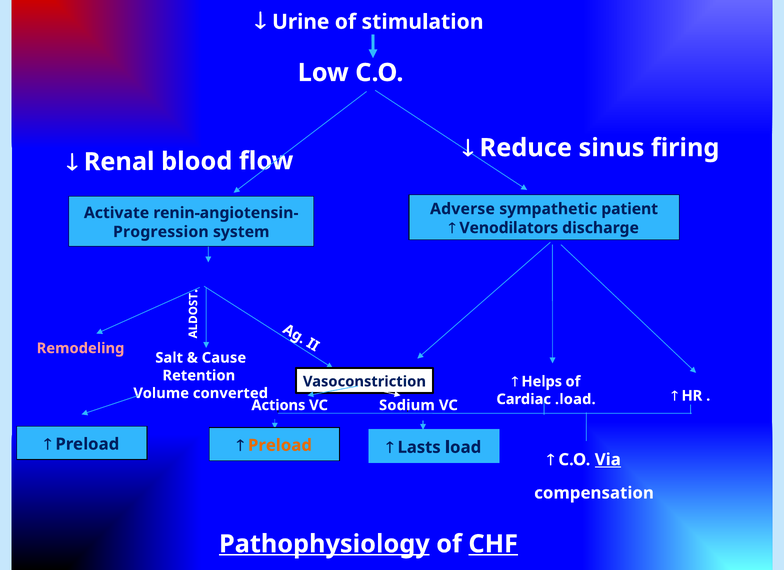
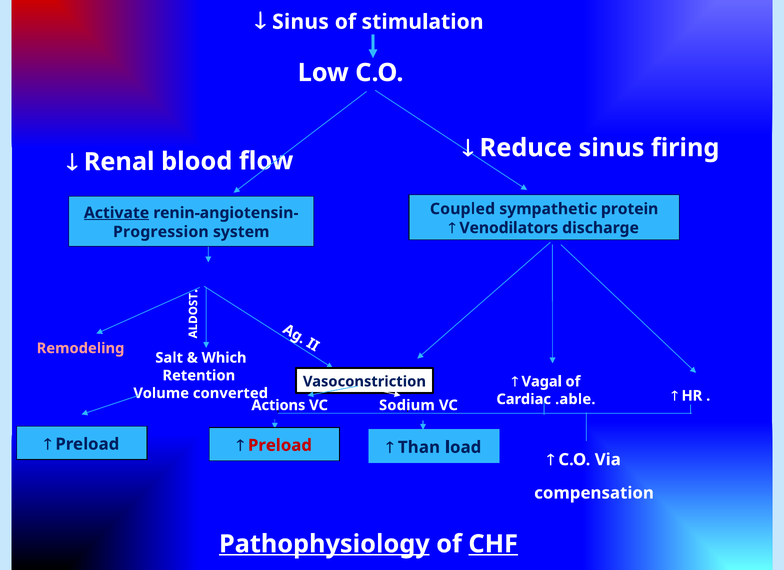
Urine: Urine -> Sinus (301, 22)
Adverse: Adverse -> Coupled (462, 209)
patient: patient -> protein (630, 209)
Activate underline: none -> present (117, 213)
Cause: Cause -> Which (224, 358)
Helps: Helps -> Vagal (542, 382)
.load: .load -> .able (575, 399)
Preload colour: orange -> red (280, 445)
Lasts: Lasts -> Than (419, 447)
Via underline: present -> none (608, 460)
